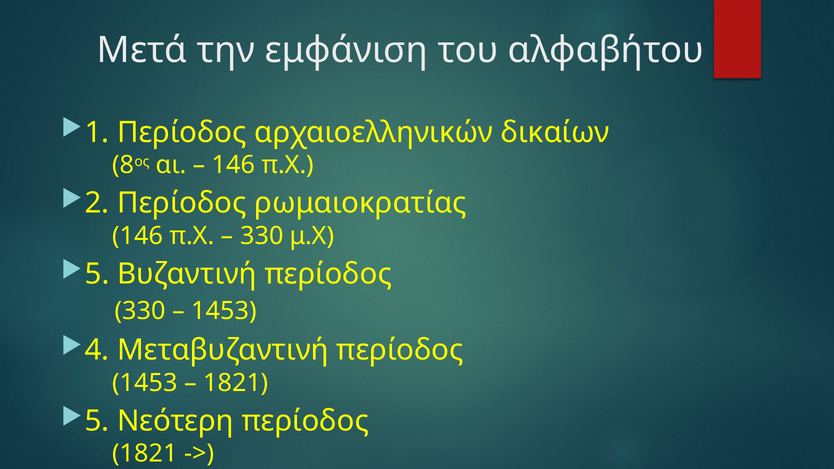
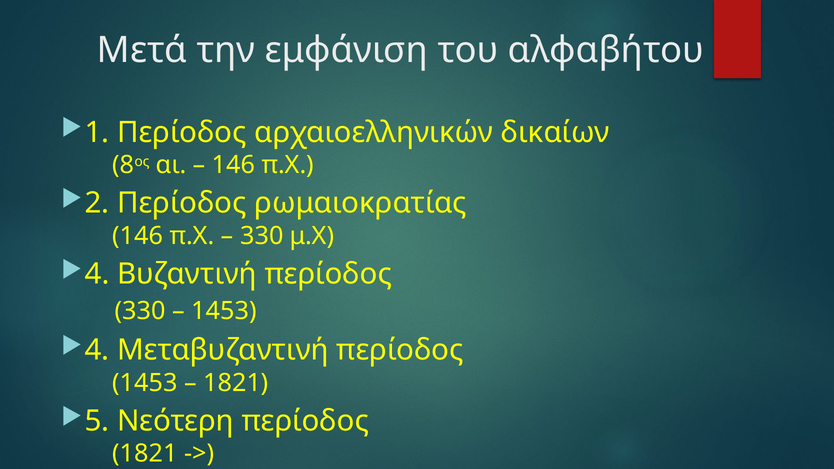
5: 5 -> 4 (97, 274)
